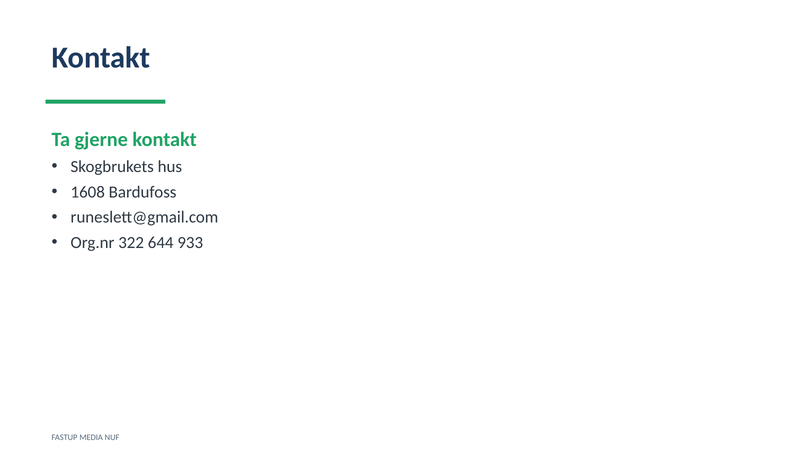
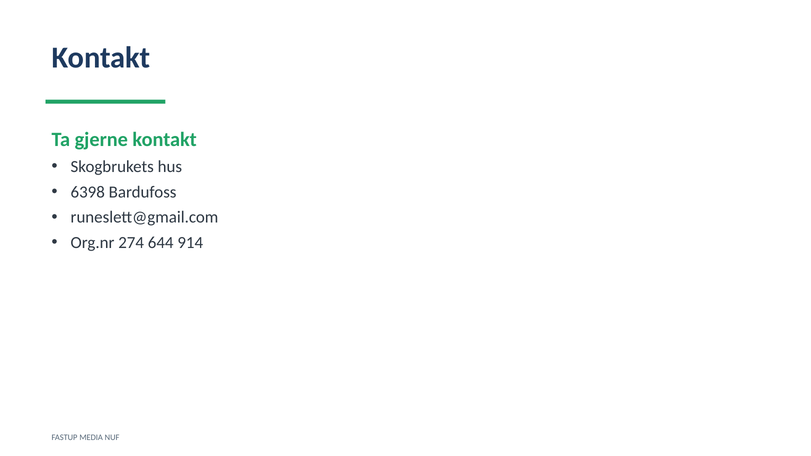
1608: 1608 -> 6398 (88, 192)
322: 322 -> 274 (131, 243)
933: 933 -> 914 (190, 243)
